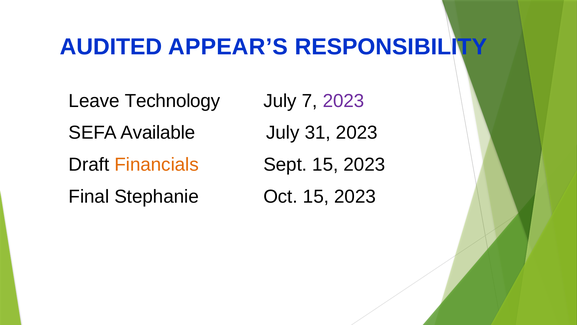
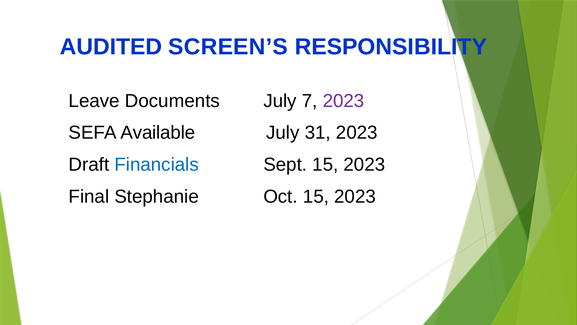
APPEAR’S: APPEAR’S -> SCREEN’S (228, 47)
Technology: Technology -> Documents (172, 101)
Financials colour: orange -> blue (157, 164)
